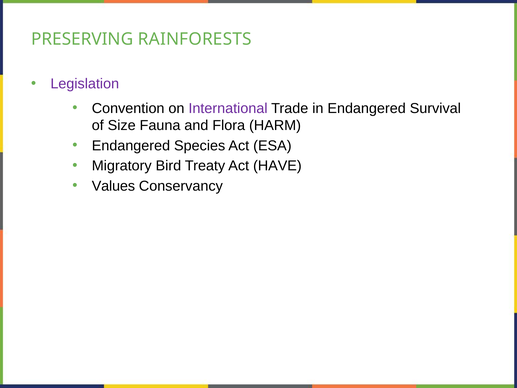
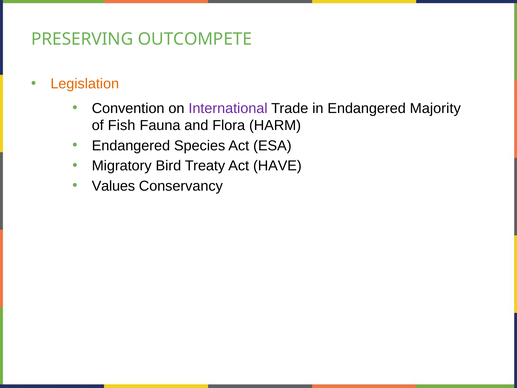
RAINFORESTS: RAINFORESTS -> OUTCOMPETE (195, 39)
Legislation colour: purple -> orange (85, 84)
Survival: Survival -> Majority (435, 108)
Size: Size -> Fish (122, 126)
